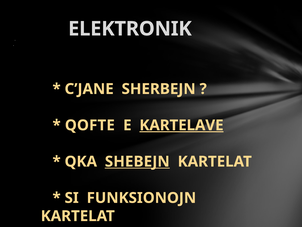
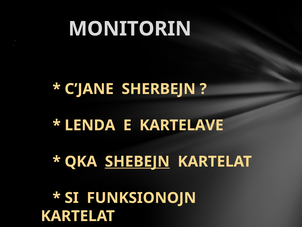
ELEKTRONIK: ELEKTRONIK -> MONITORIN (130, 29)
QOFTE: QOFTE -> LENDA (90, 125)
KARTELAVE underline: present -> none (181, 125)
